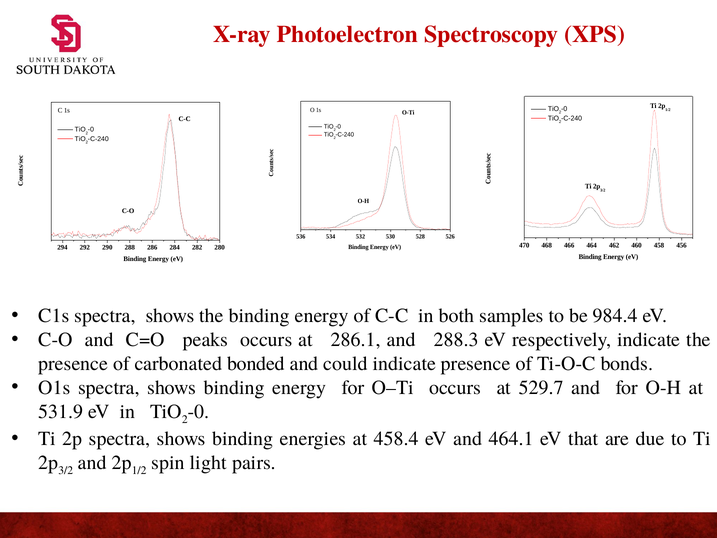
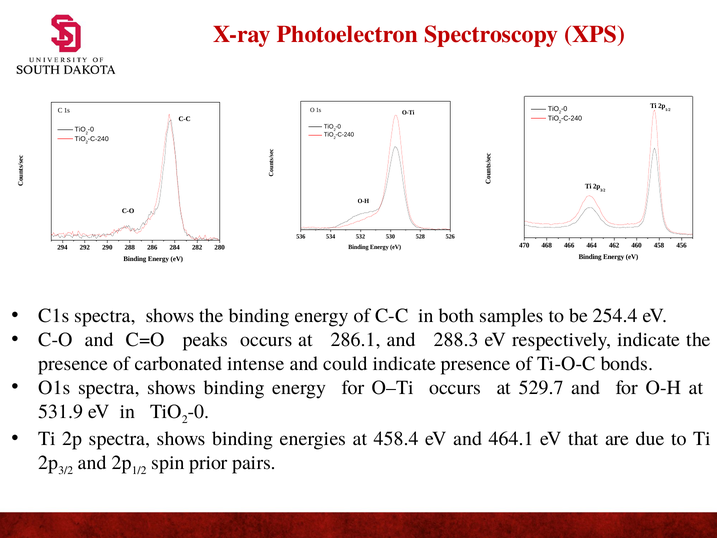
984.4: 984.4 -> 254.4 (615, 316)
bonded: bonded -> intense (256, 363)
light: light -> prior (208, 462)
